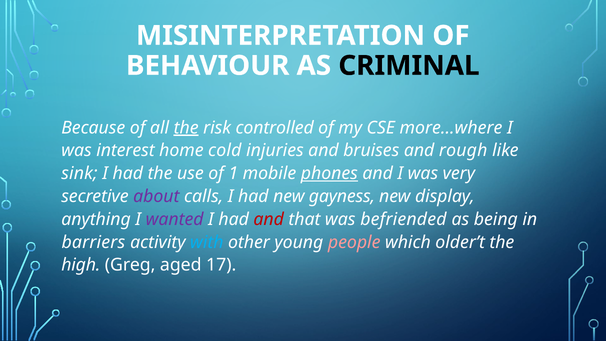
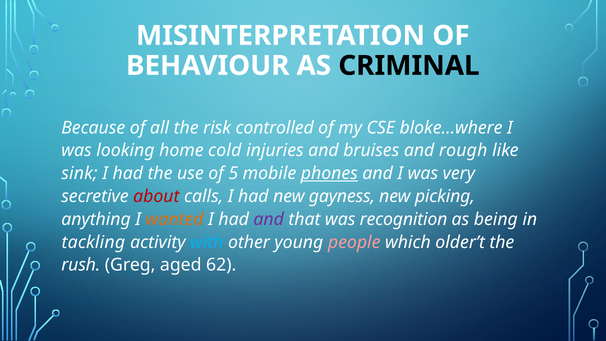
the underline: present -> none (186, 128)
more…where: more…where -> bloke…where (451, 128)
interest: interest -> looking (125, 151)
1: 1 -> 5 (233, 173)
about colour: purple -> red (156, 196)
display: display -> picking (445, 196)
wanted colour: purple -> orange (175, 219)
and colour: red -> purple (269, 219)
befriended: befriended -> recognition (404, 219)
barriers: barriers -> tackling (93, 242)
high: high -> rush (81, 265)
17: 17 -> 62 (221, 265)
